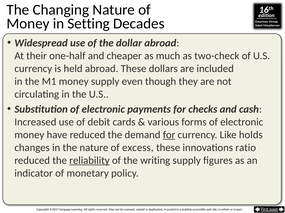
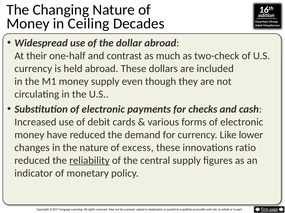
Setting: Setting -> Ceiling (89, 24)
cheaper: cheaper -> contrast (124, 56)
for underline: present -> none (169, 135)
holds: holds -> lower (251, 135)
writing: writing -> central (155, 161)
